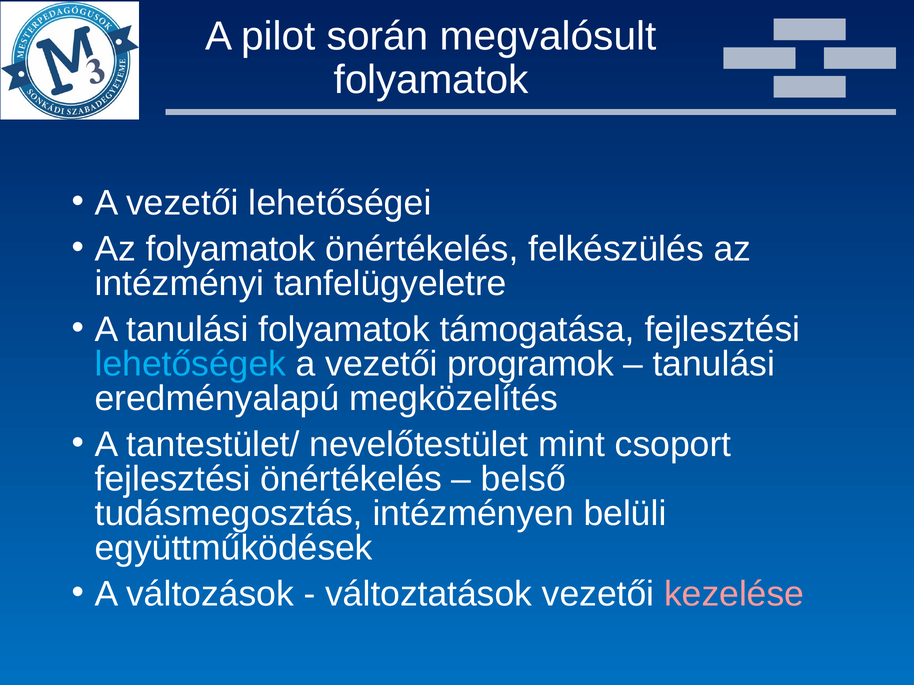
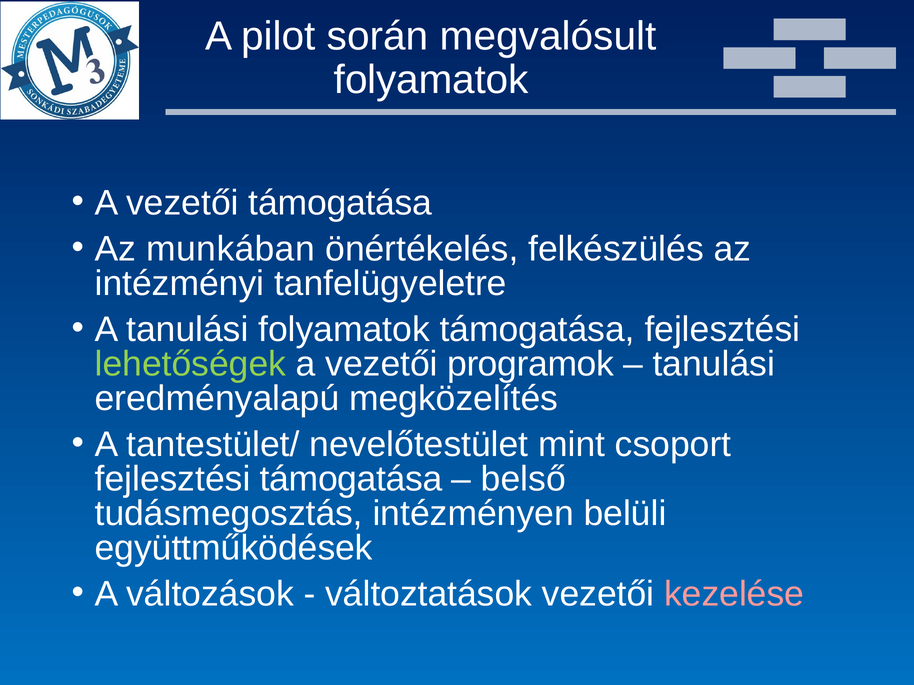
vezetői lehetőségei: lehetőségei -> támogatása (340, 203)
Az folyamatok: folyamatok -> munkában (231, 249)
lehetőségek colour: light blue -> light green (190, 364)
fejlesztési önértékelés: önértékelés -> támogatása (351, 479)
